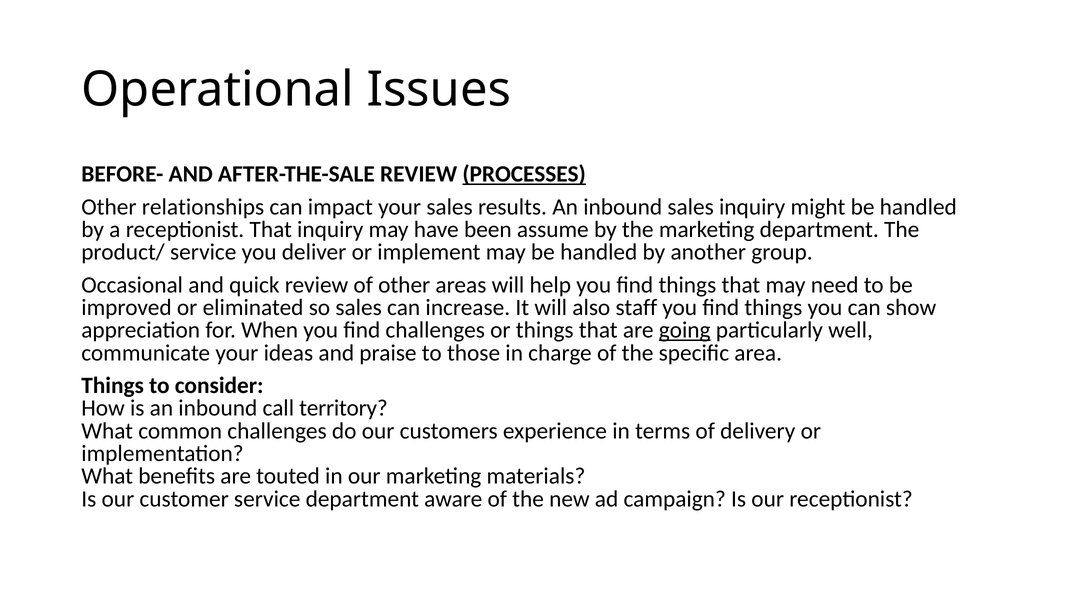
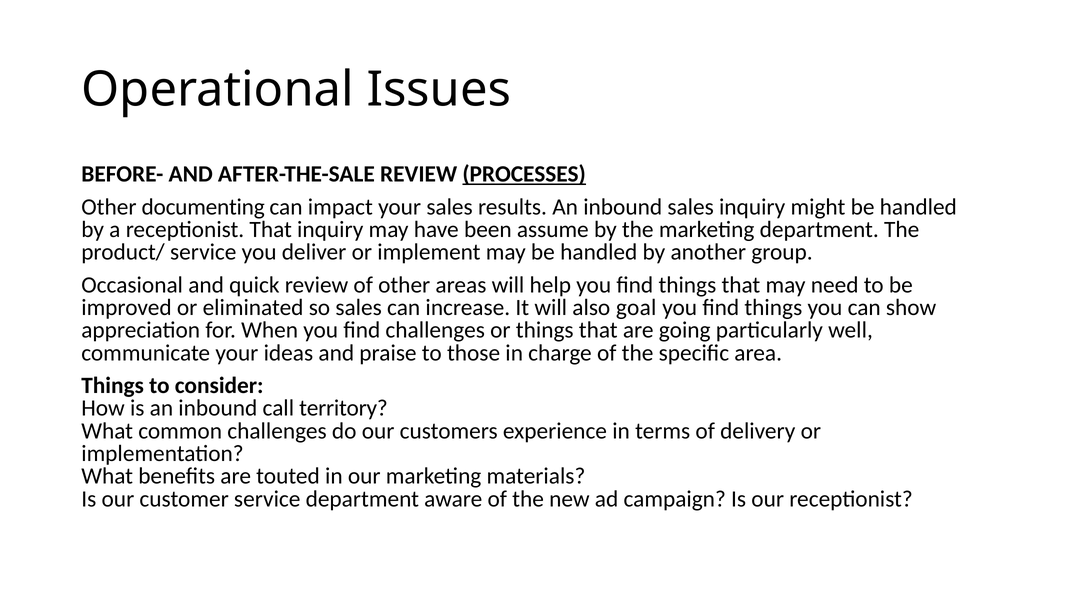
relationships: relationships -> documenting (203, 207)
staff: staff -> goal (636, 308)
going underline: present -> none (685, 330)
